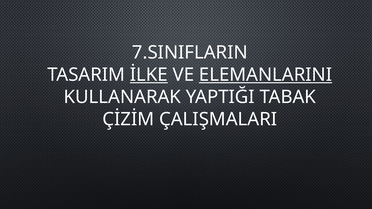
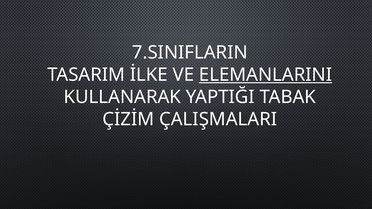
İLKE underline: present -> none (149, 75)
